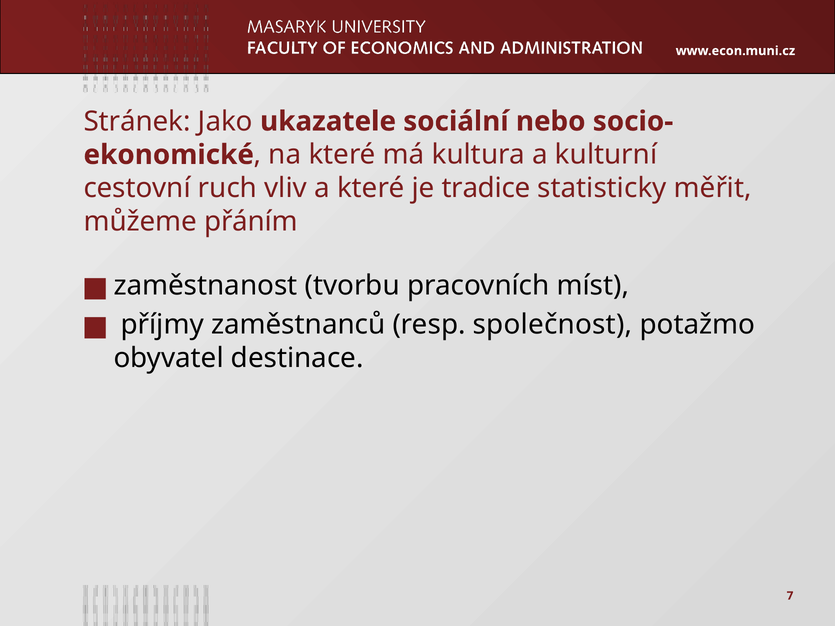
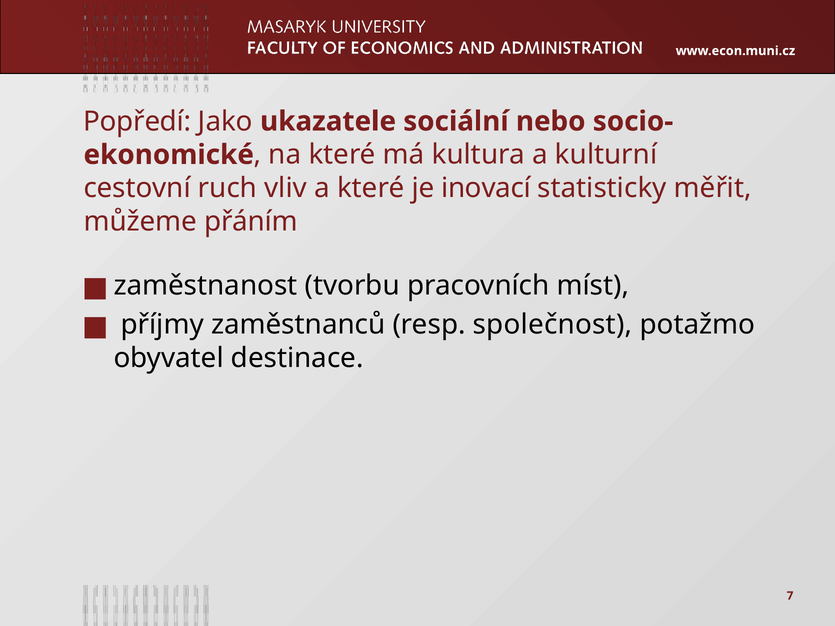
Stránek: Stránek -> Popředí (137, 121)
tradice: tradice -> inovací (486, 188)
